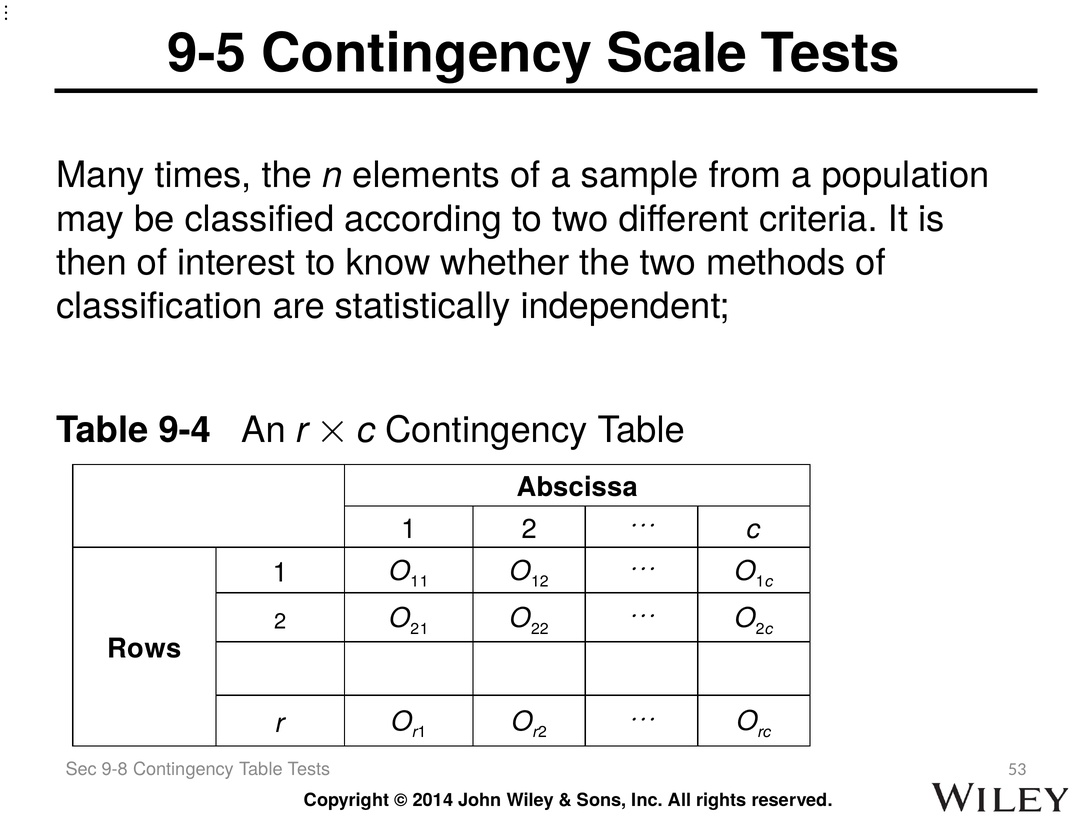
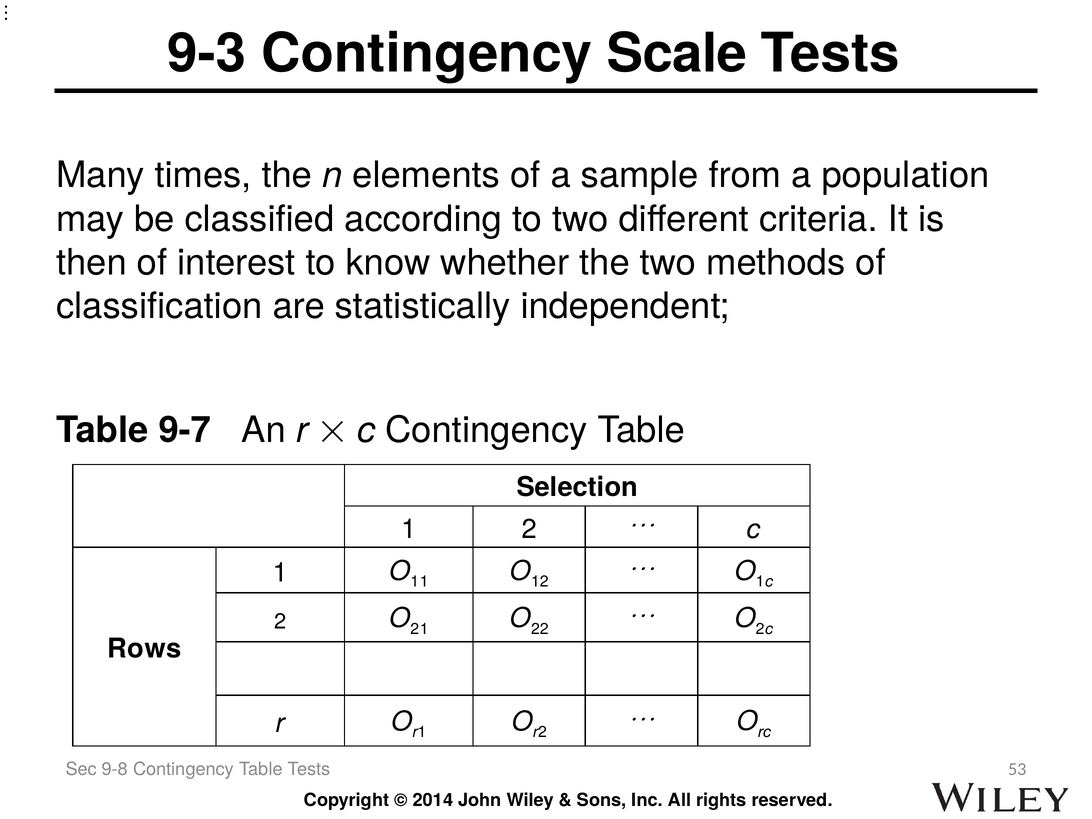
9-5: 9-5 -> 9-3 (207, 54)
9-4: 9-4 -> 9-7 (185, 430)
Abscissa: Abscissa -> Selection (577, 487)
